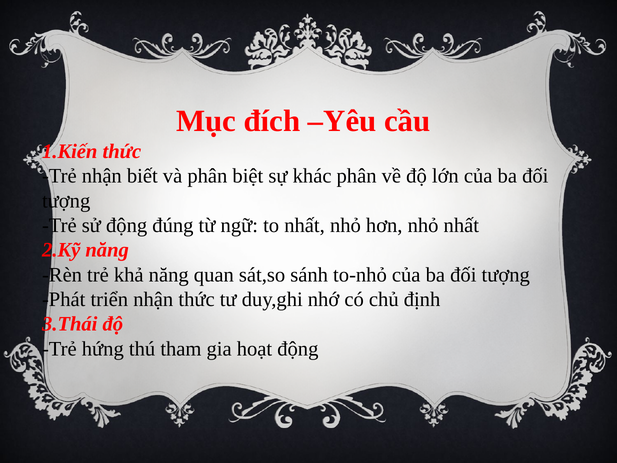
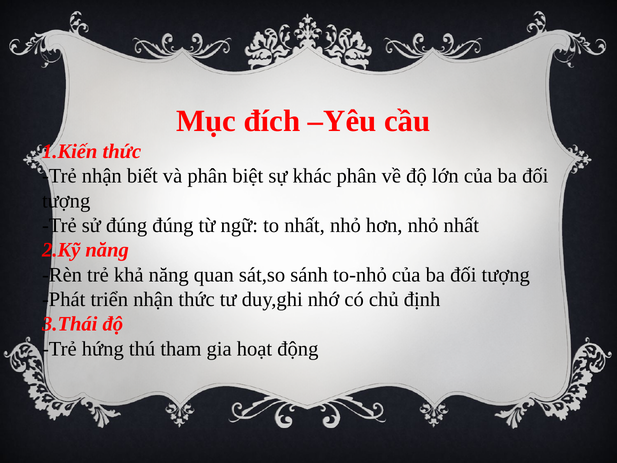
sử động: động -> đúng (127, 225)
